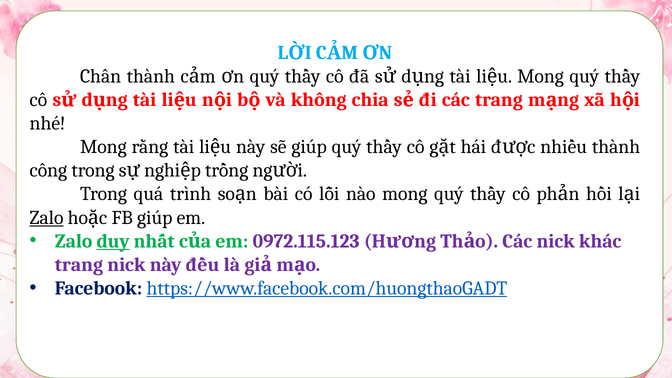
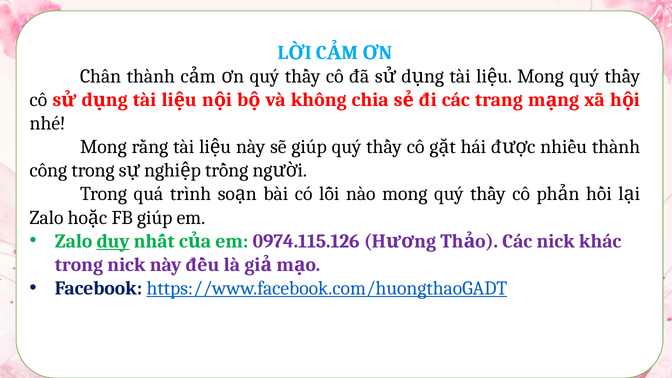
Zalo underline: present -> none (47, 218)
0972.115.123: 0972.115.123 -> 0974.115.126 (306, 241)
trang: trang -> trong (79, 265)
